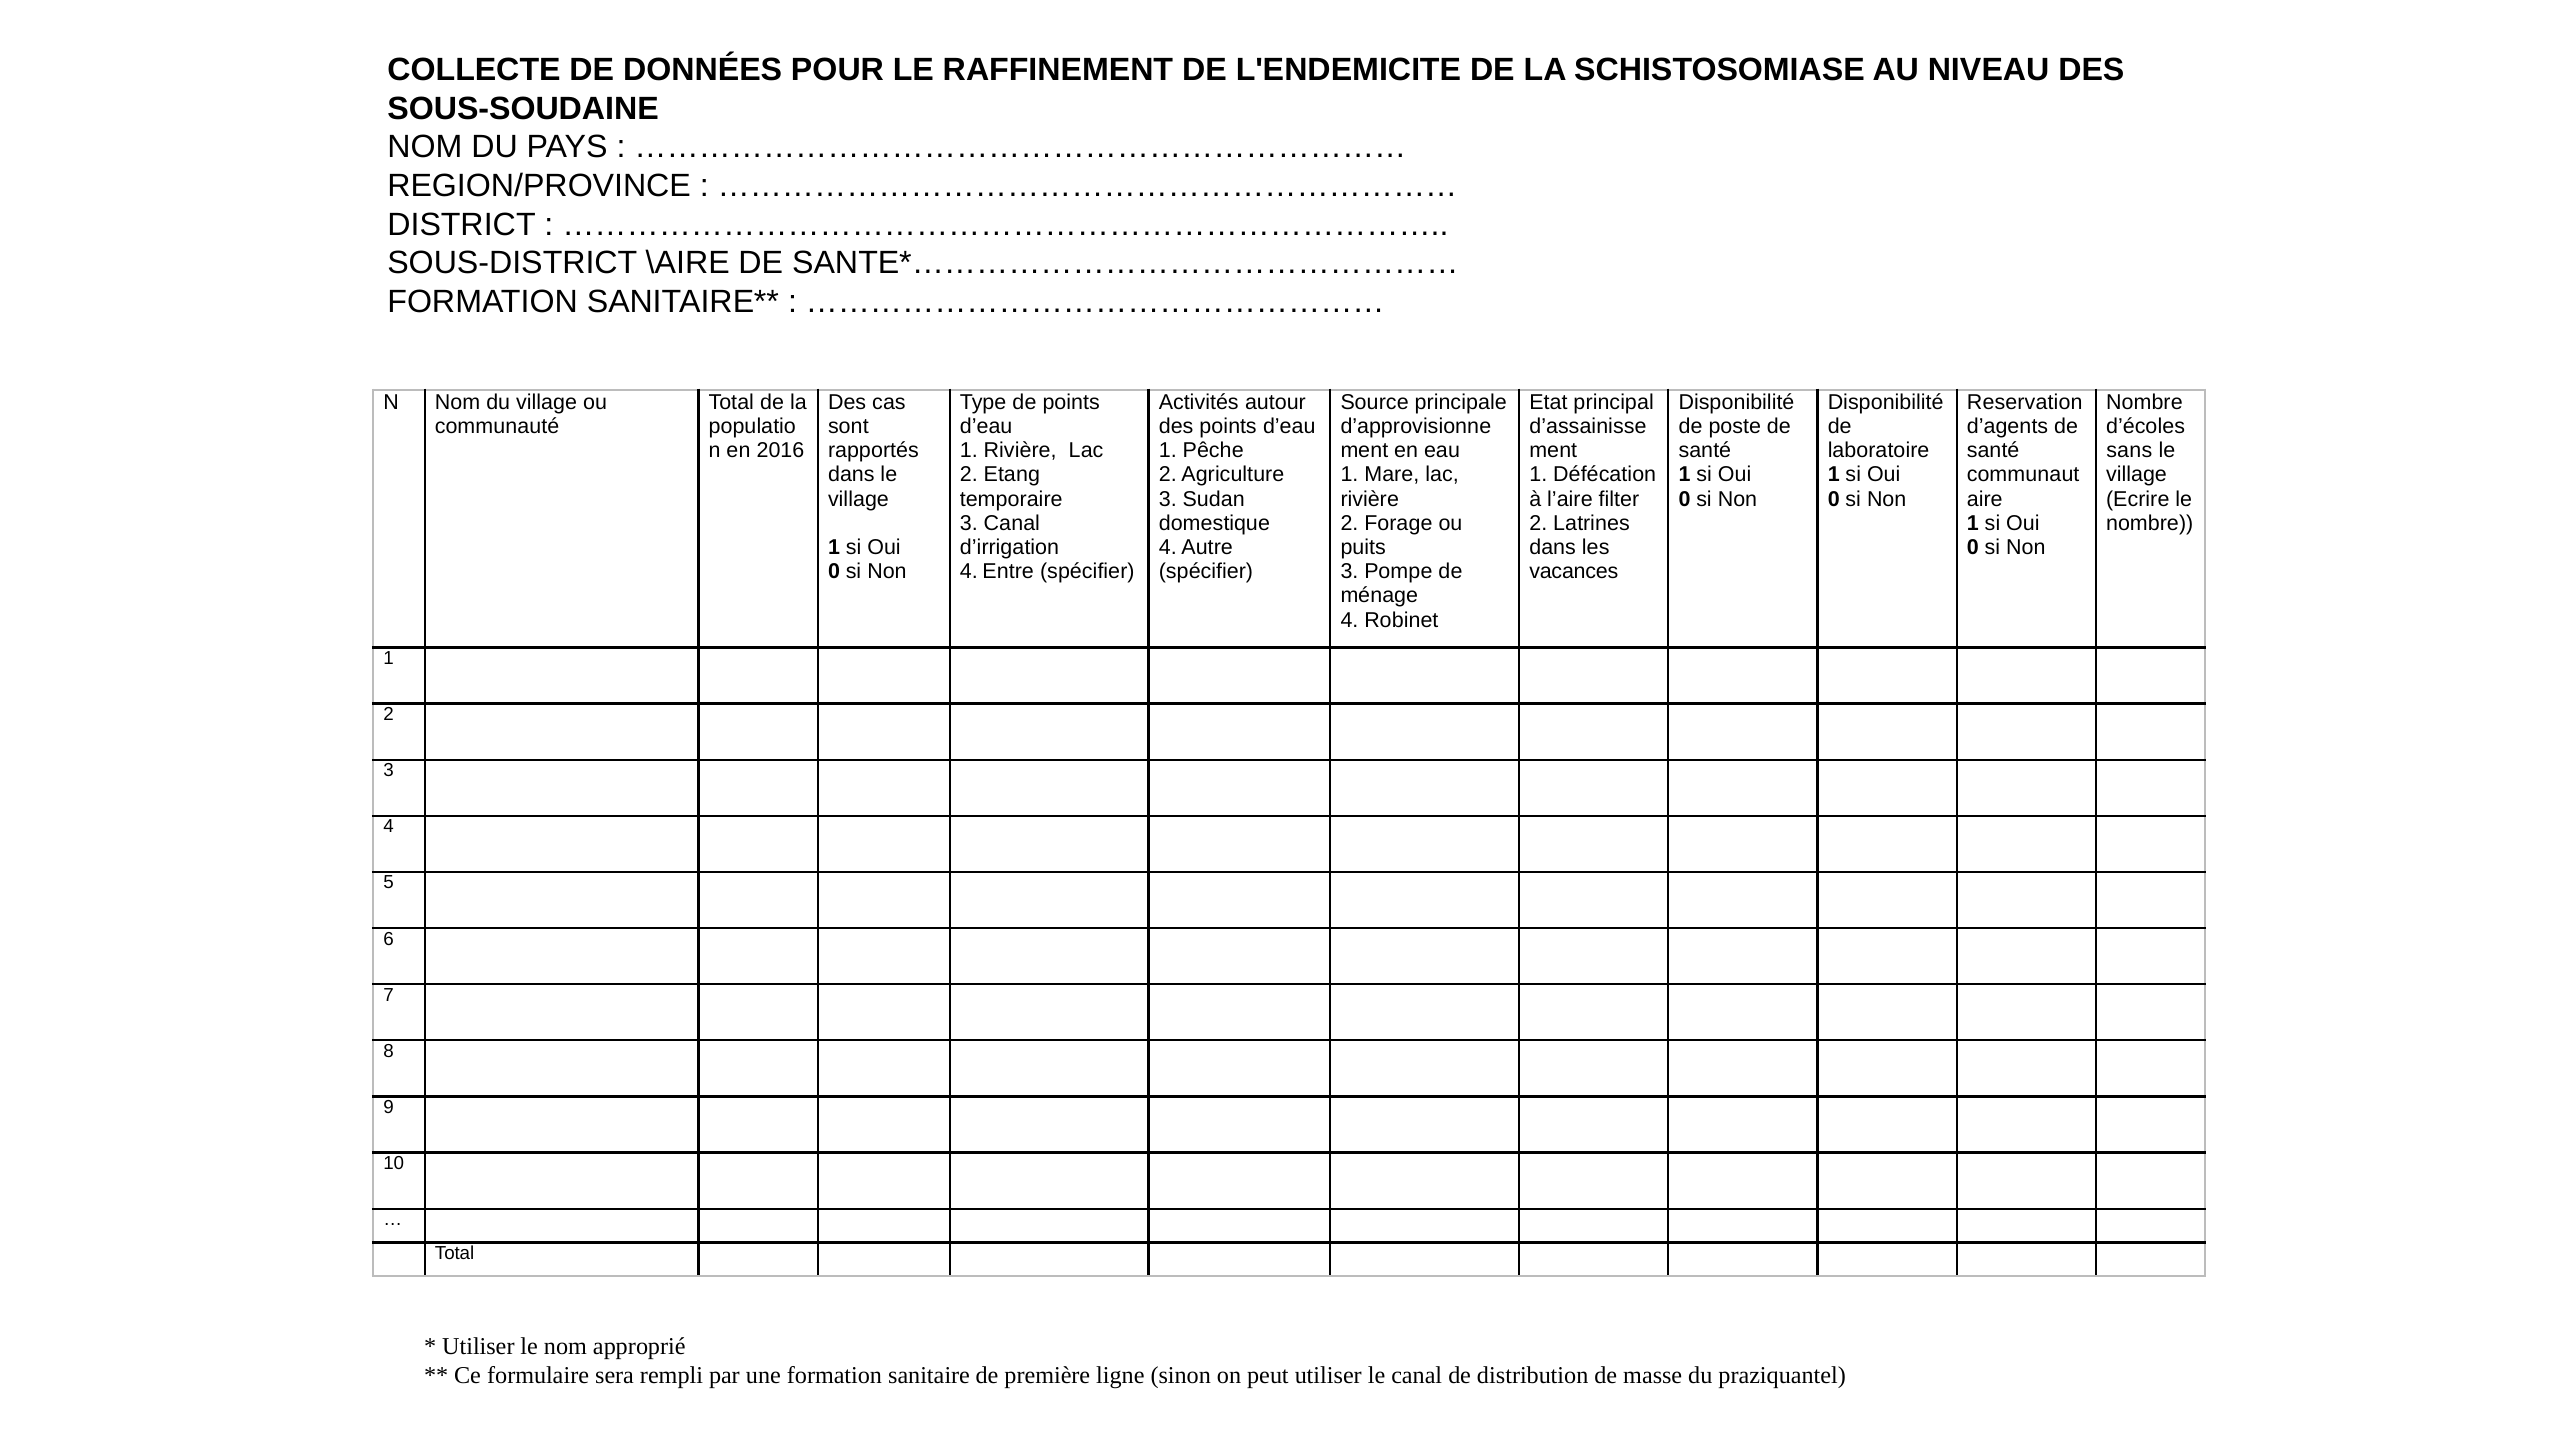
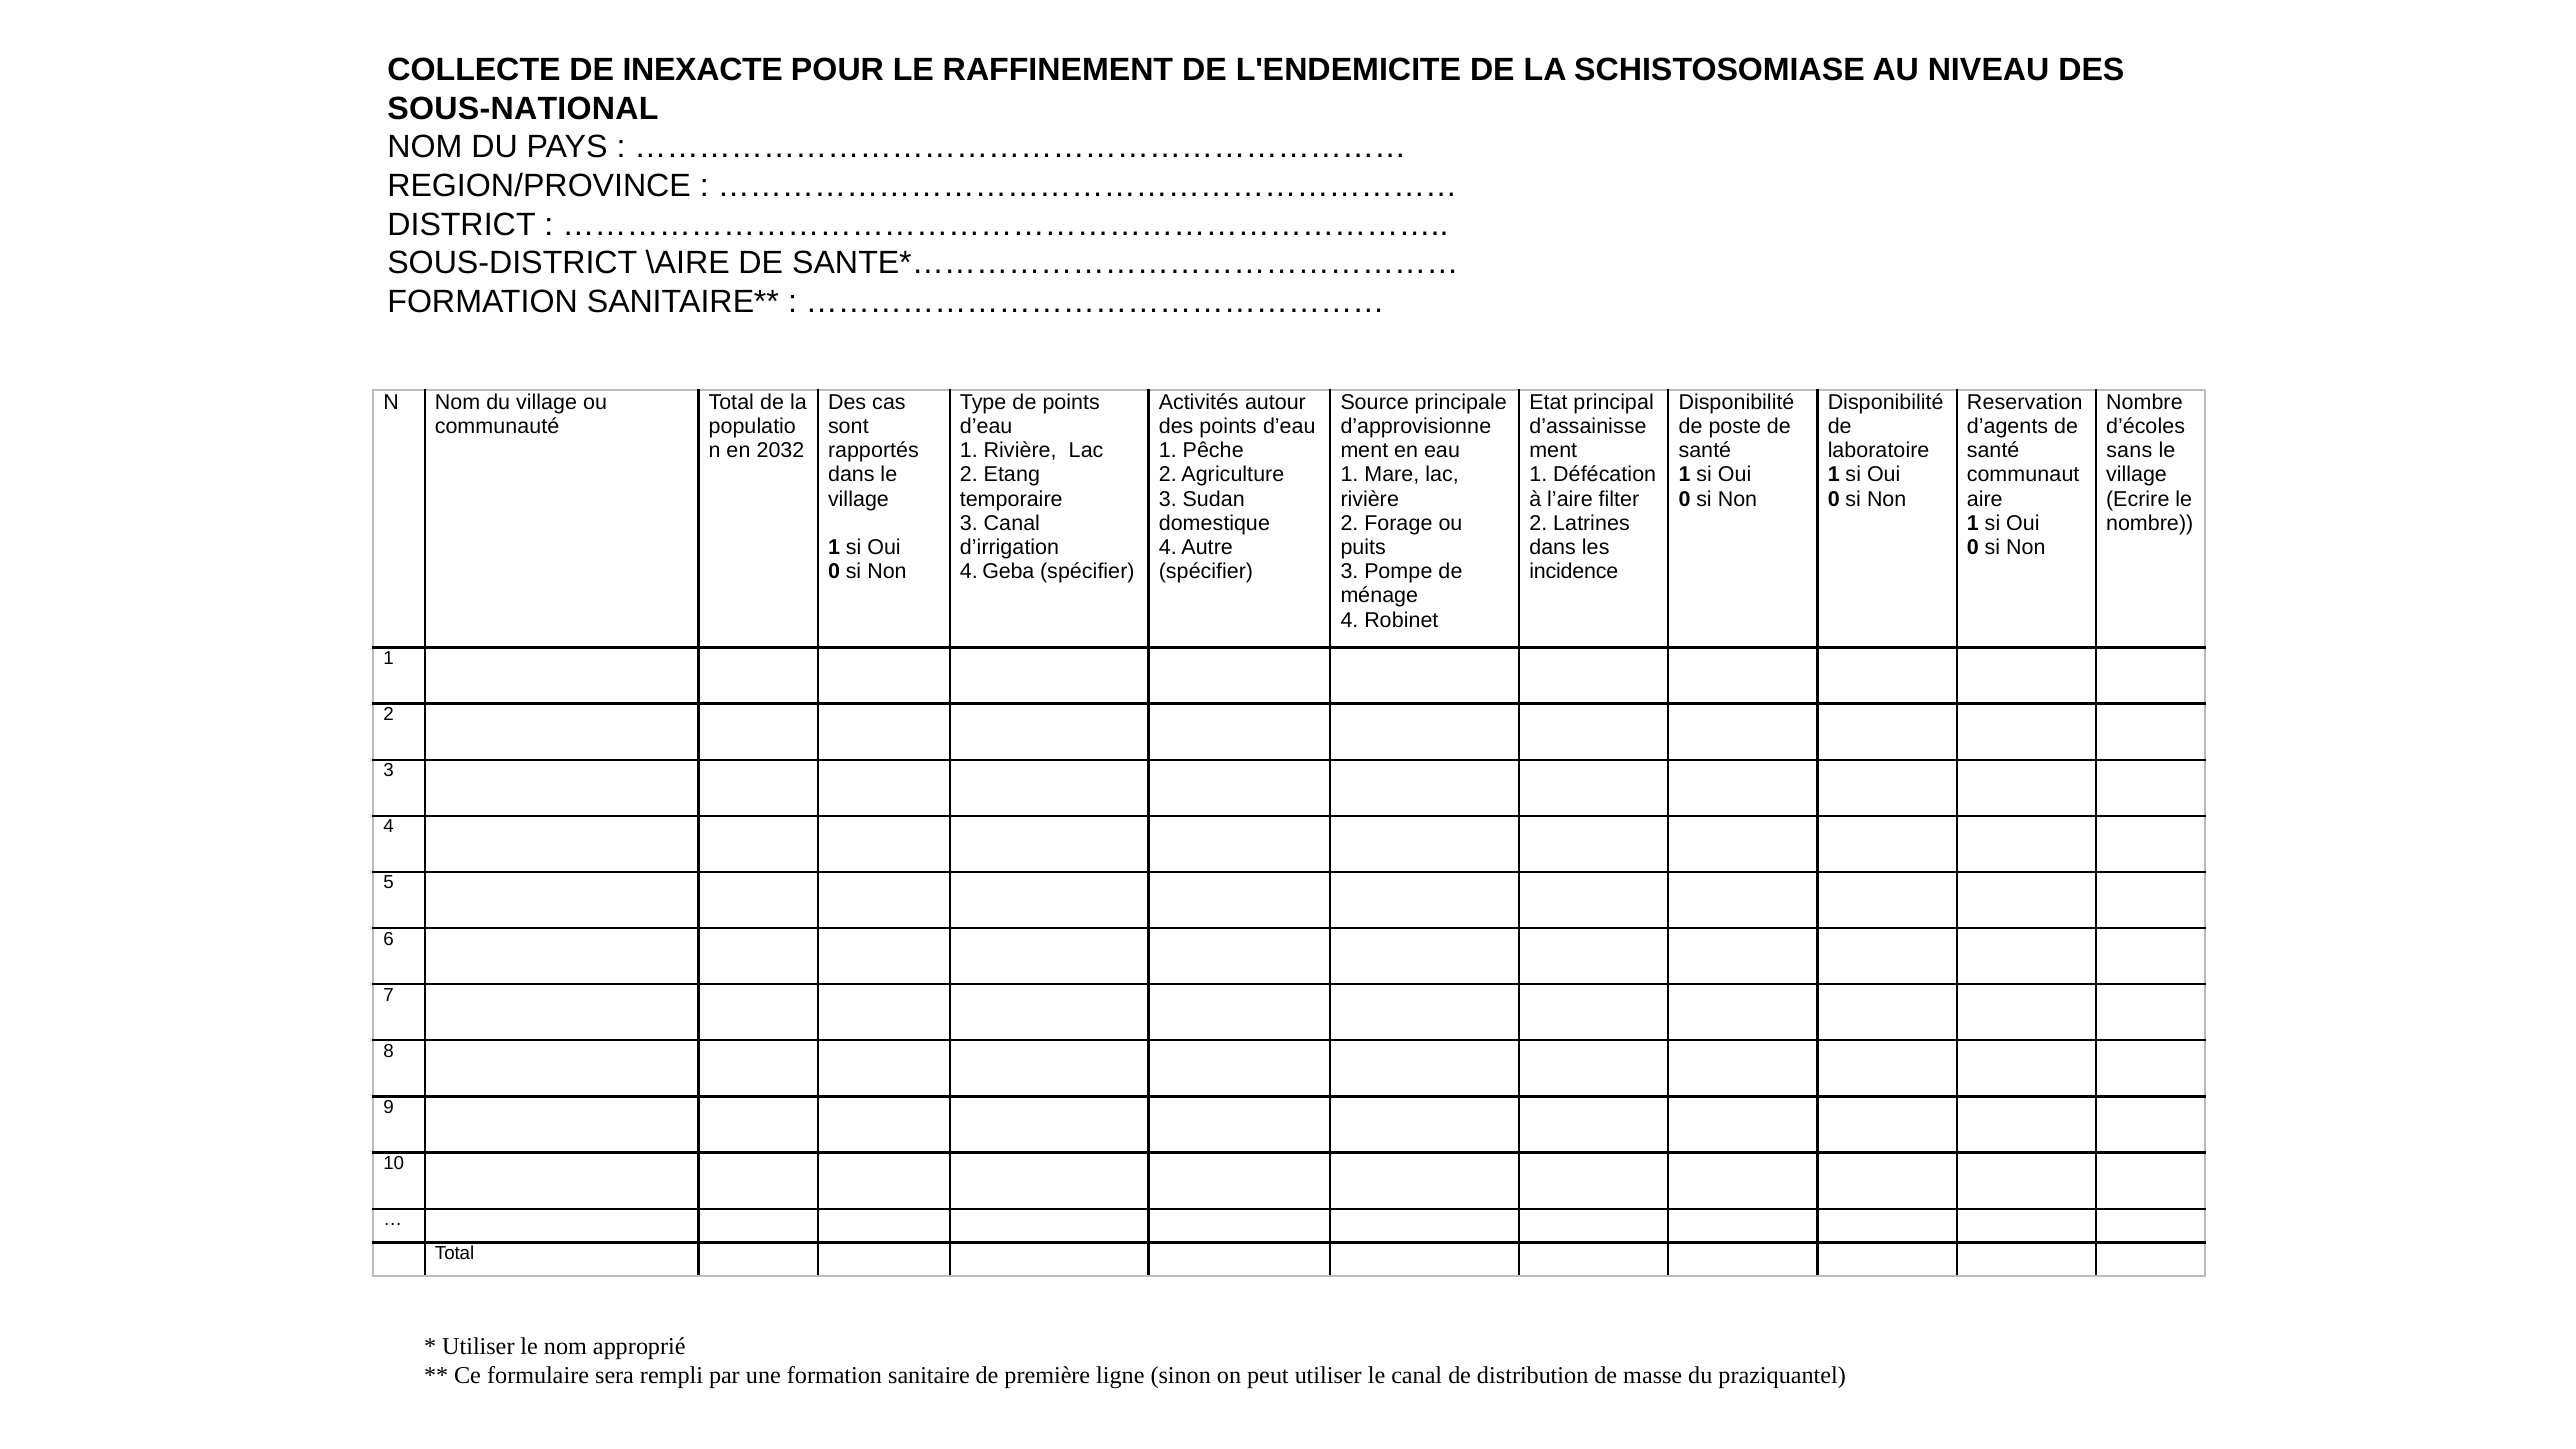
DONNÉES: DONNÉES -> INEXACTE (703, 70)
SOUS-SOUDAINE: SOUS-SOUDAINE -> SOUS-NATIONAL (523, 109)
2016: 2016 -> 2032 (780, 451)
Entre: Entre -> Geba (1008, 572)
vacances: vacances -> incidence (1574, 572)
